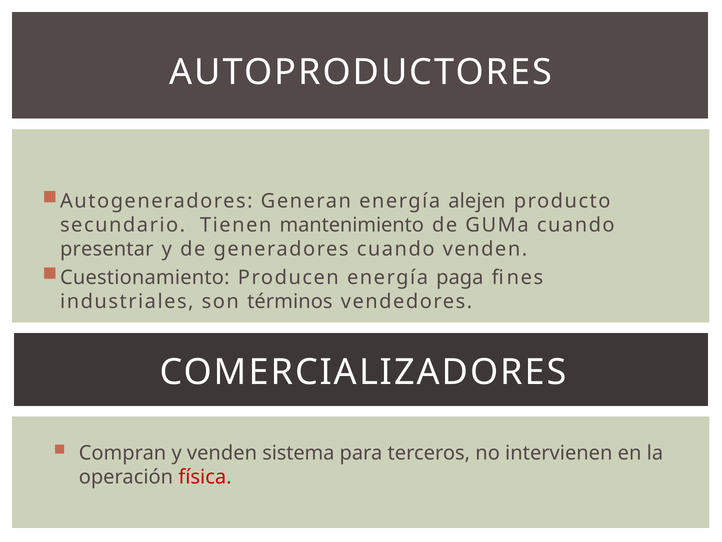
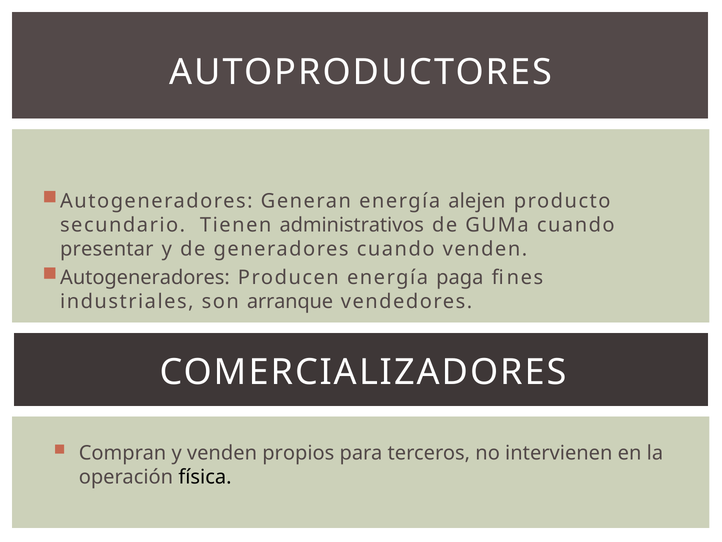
mantenimiento: mantenimiento -> administrativos (352, 225)
Cuestionamiento: Cuestionamiento -> Autogeneradores (145, 277)
términos: términos -> arranque (290, 301)
sistema: sistema -> propios (298, 453)
física colour: red -> black (205, 477)
